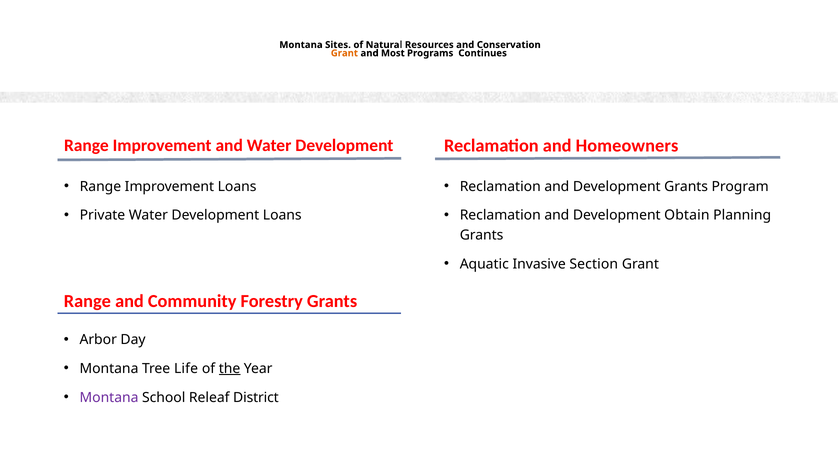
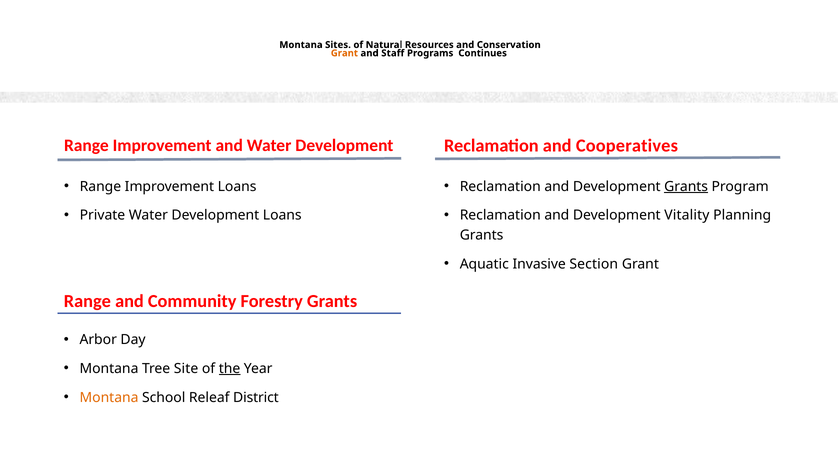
Most: Most -> Staff (393, 53)
Homeowners: Homeowners -> Cooperatives (627, 146)
Grants underline: none -> present (686, 187)
Obtain: Obtain -> Vitality (687, 215)
Life: Life -> Site (186, 369)
Montana colour: purple -> orange (109, 398)
